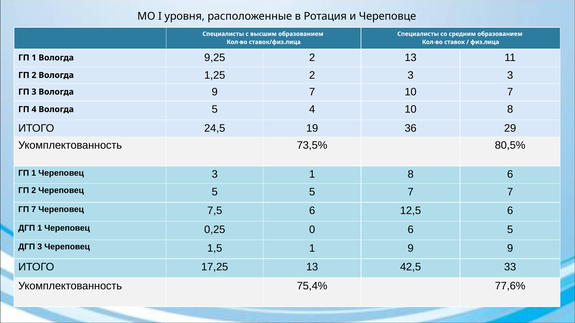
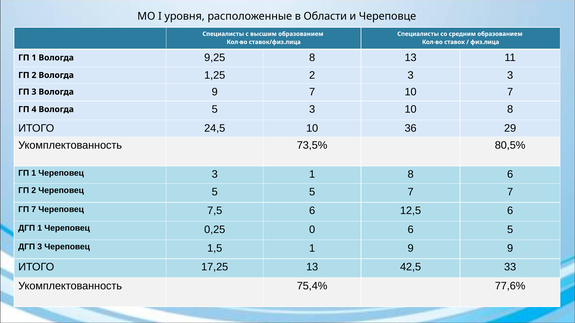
Ротация: Ротация -> Области (325, 16)
9,25 2: 2 -> 8 (312, 58)
5 4: 4 -> 3 (312, 109)
24,5 19: 19 -> 10 (312, 128)
